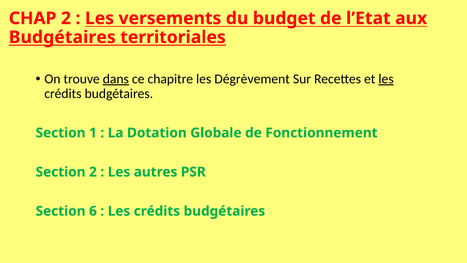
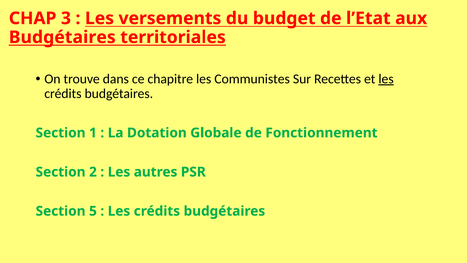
CHAP 2: 2 -> 3 (66, 18)
dans underline: present -> none (116, 79)
Dégrèvement: Dégrèvement -> Communistes (252, 79)
6: 6 -> 5 (93, 211)
